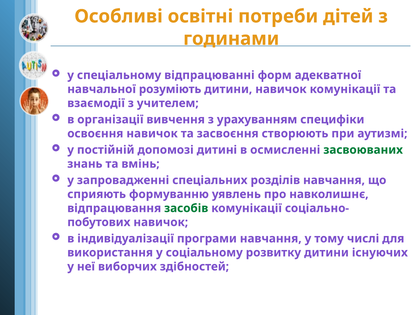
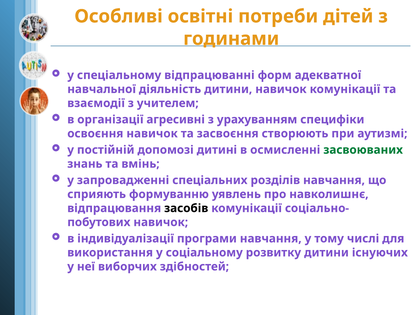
розуміють: розуміють -> діяльність (170, 89)
вивчення: вивчення -> агресивні (176, 120)
засобів colour: green -> black (186, 208)
